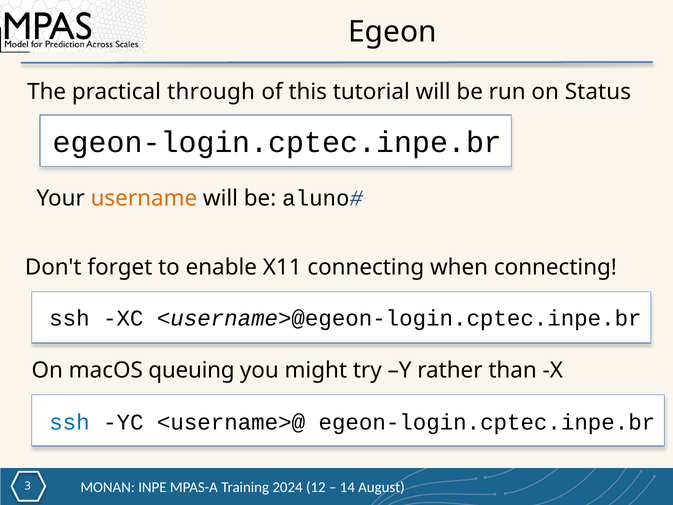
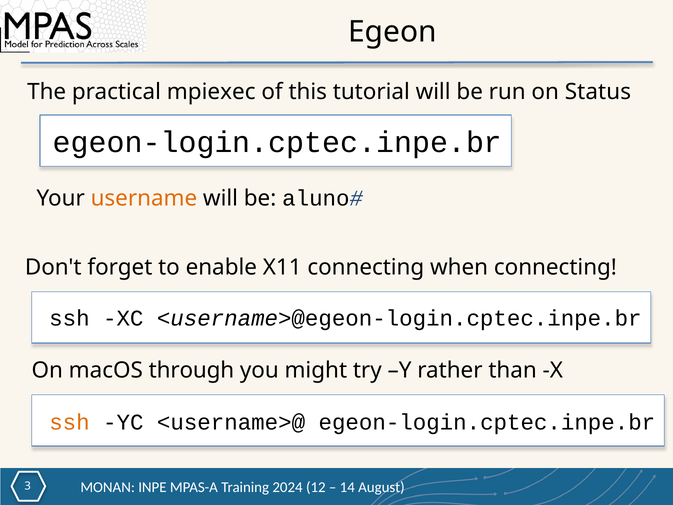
through: through -> mpiexec (211, 92)
queuing: queuing -> through (191, 370)
ssh colour: blue -> orange (69, 422)
